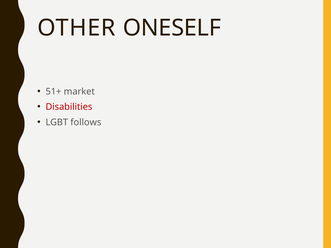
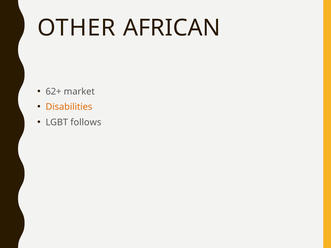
ONESELF: ONESELF -> AFRICAN (172, 28)
51+: 51+ -> 62+ (53, 92)
Disabilities colour: red -> orange (69, 107)
